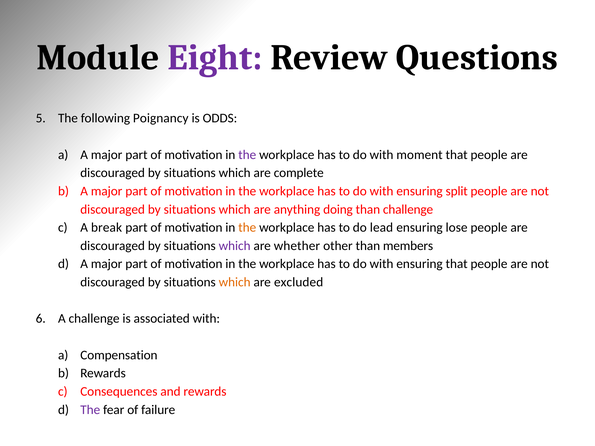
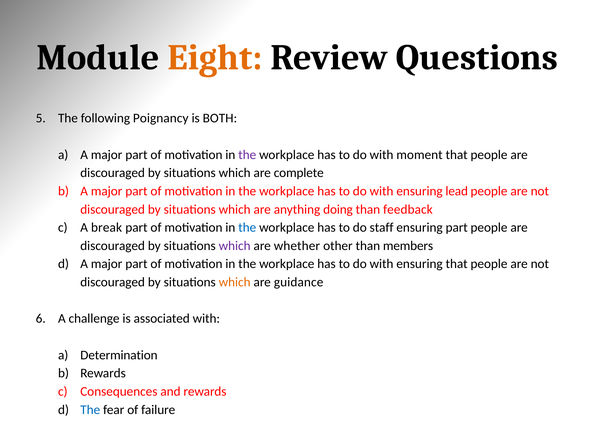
Eight colour: purple -> orange (215, 58)
ODDS: ODDS -> BOTH (220, 118)
split: split -> lead (457, 191)
than challenge: challenge -> feedback (408, 209)
the colour: orange -> blue (247, 228)
lead: lead -> staff (382, 228)
ensuring lose: lose -> part (457, 228)
excluded: excluded -> guidance (299, 282)
Compensation: Compensation -> Determination (119, 355)
The colour: purple -> blue (90, 410)
